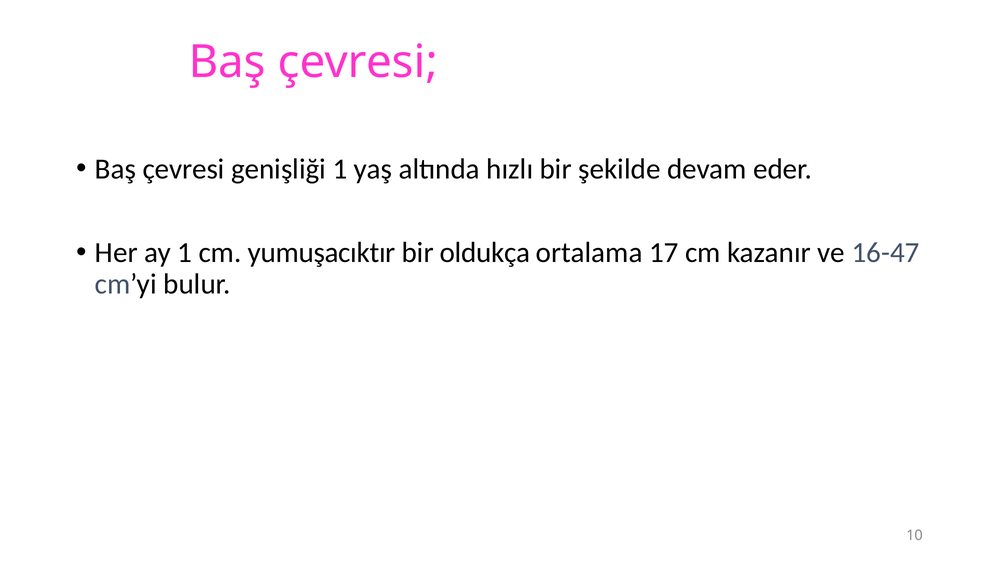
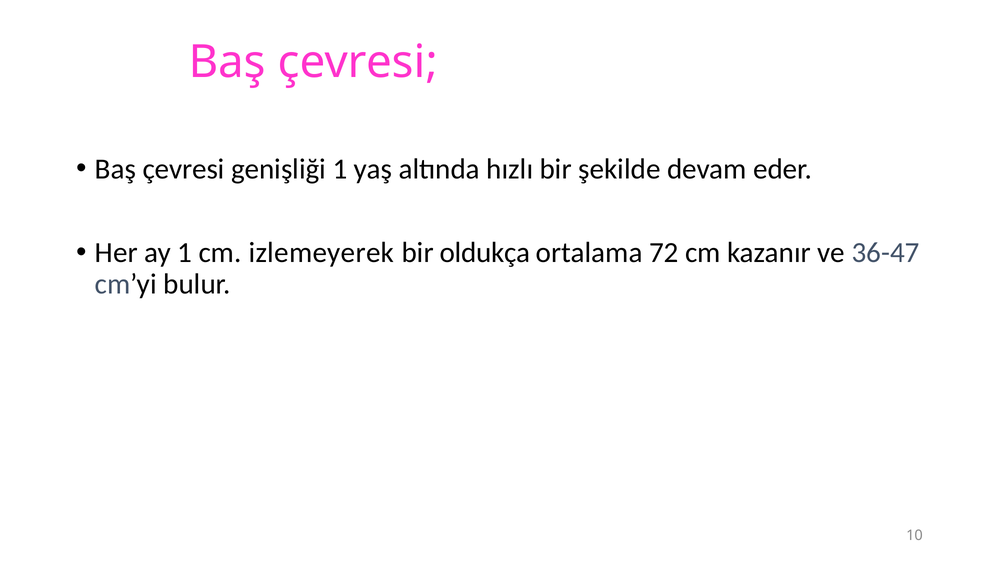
yumuşacıktır: yumuşacıktır -> izlemeyerek (321, 253)
17: 17 -> 72 (664, 253)
16-47: 16-47 -> 36-47 (886, 253)
